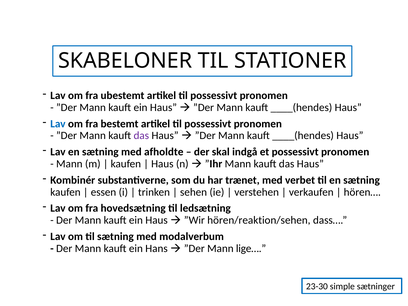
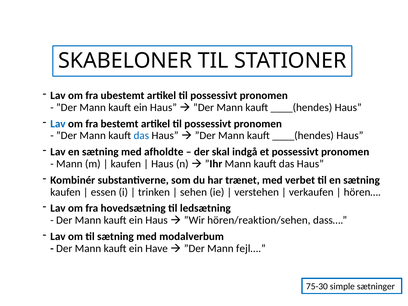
das colour: purple -> blue (141, 136)
Hans: Hans -> Have (157, 248)
lige…: lige… -> fejl… (251, 248)
23-30: 23-30 -> 75-30 (317, 287)
